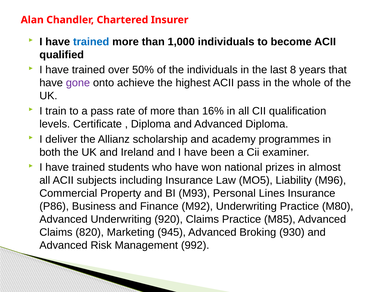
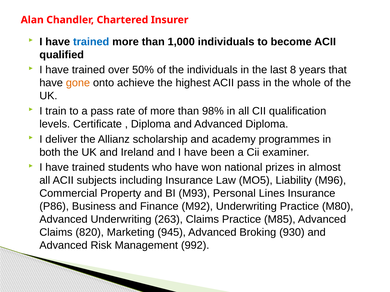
gone colour: purple -> orange (78, 83)
16%: 16% -> 98% (213, 111)
920: 920 -> 263 (169, 220)
